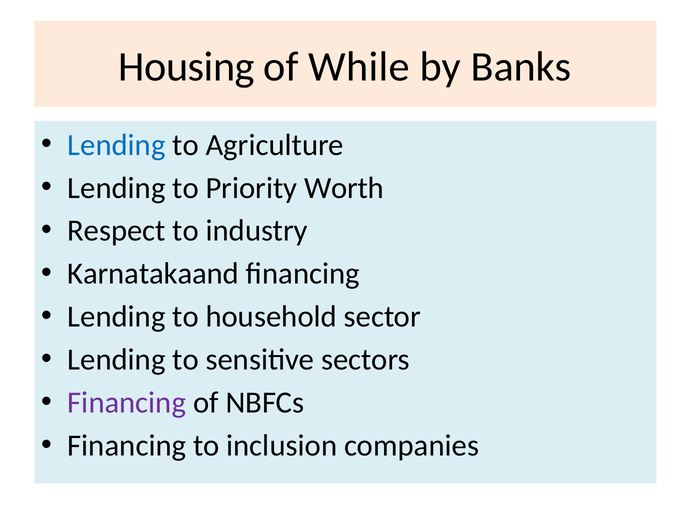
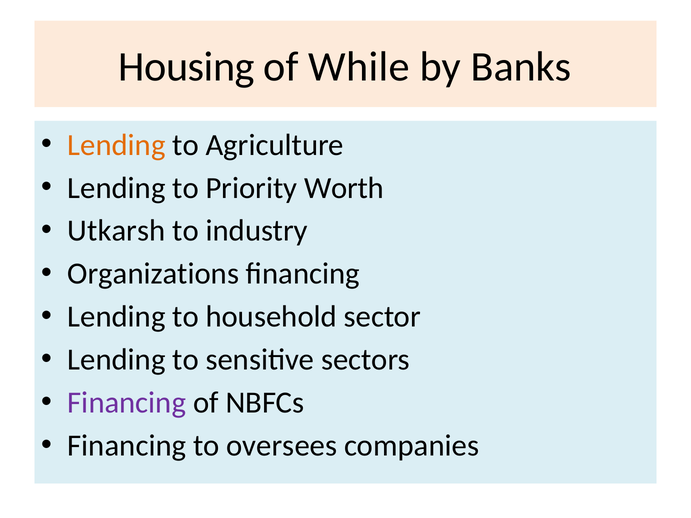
Lending colour: blue -> orange (116, 145)
Respect: Respect -> Utkarsh (116, 231)
Karnatakaand: Karnatakaand -> Organizations (153, 274)
inclusion: inclusion -> oversees (282, 446)
